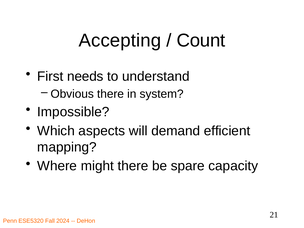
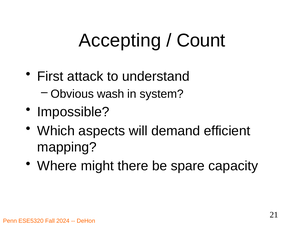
needs: needs -> attack (85, 76)
Obvious there: there -> wash (111, 94)
